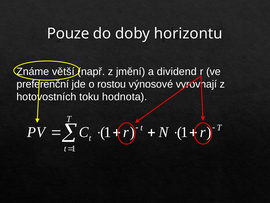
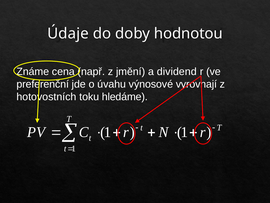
Pouze: Pouze -> Údaje (68, 33)
horizontu: horizontu -> hodnotou (188, 33)
větší: větší -> cena (63, 71)
rostou: rostou -> úvahu (112, 84)
hodnota: hodnota -> hledáme (125, 97)
